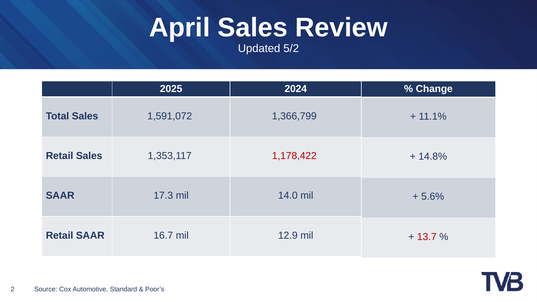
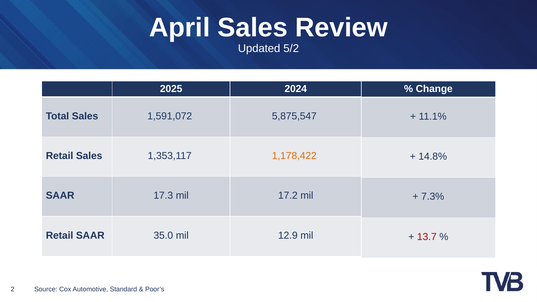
1,366,799: 1,366,799 -> 5,875,547 (294, 116)
1,178,422 colour: red -> orange (294, 156)
14.0: 14.0 -> 17.2 (288, 196)
5.6%: 5.6% -> 7.3% (433, 197)
16.7: 16.7 -> 35.0 (163, 236)
